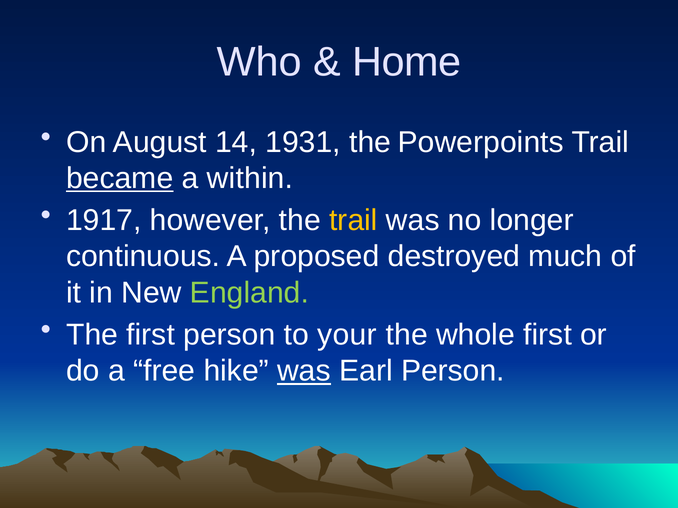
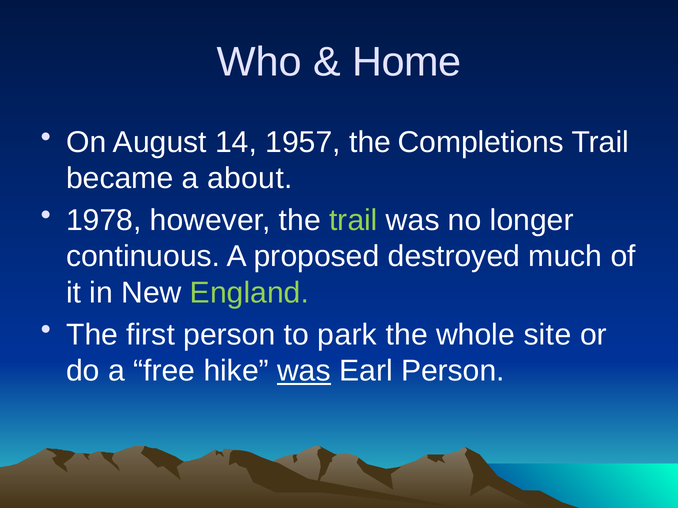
1931: 1931 -> 1957 (303, 142)
Powerpoints: Powerpoints -> Completions (481, 142)
became underline: present -> none (120, 178)
within: within -> about (250, 178)
1917: 1917 -> 1978 (104, 221)
trail colour: yellow -> light green (353, 221)
your: your -> park (347, 335)
whole first: first -> site (547, 335)
